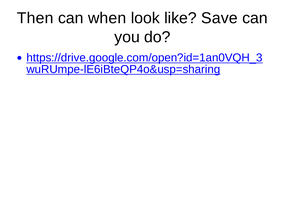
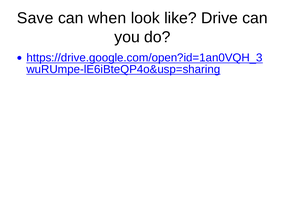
Then: Then -> Save (35, 18)
Save: Save -> Drive (220, 18)
